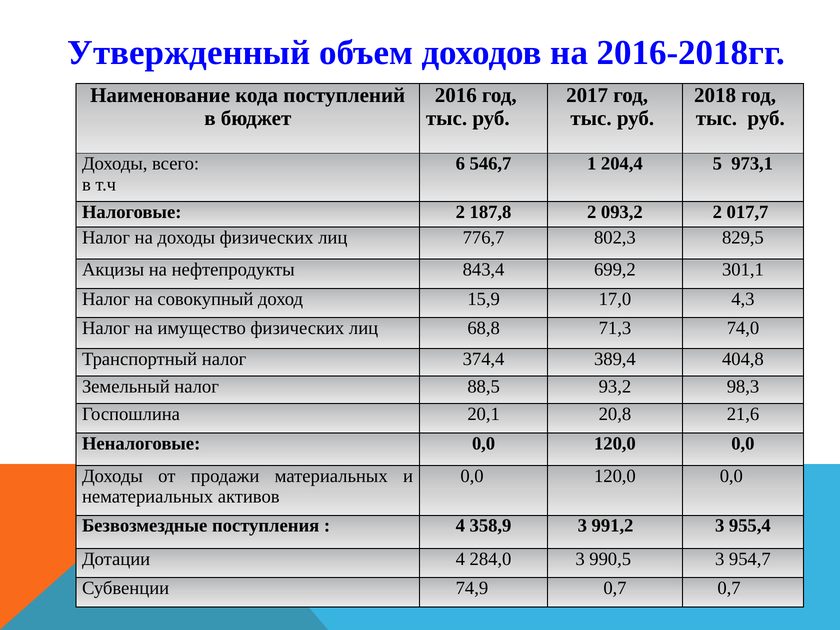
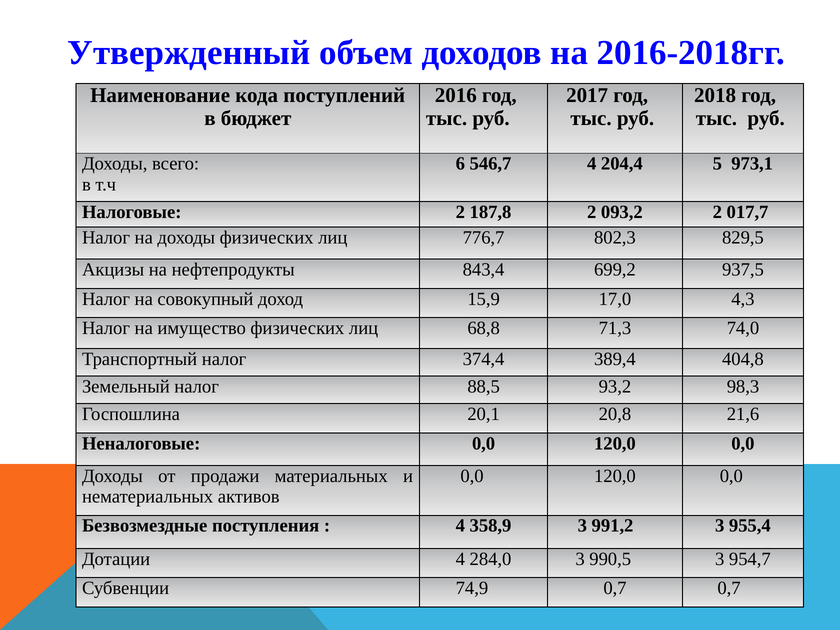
546,7 1: 1 -> 4 (592, 164)
301,1: 301,1 -> 937,5 (743, 270)
